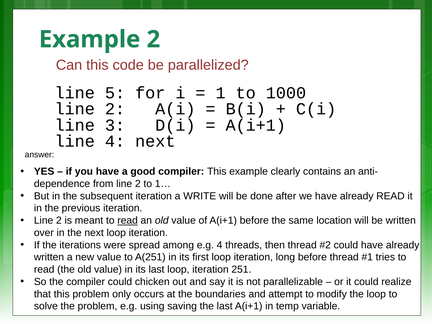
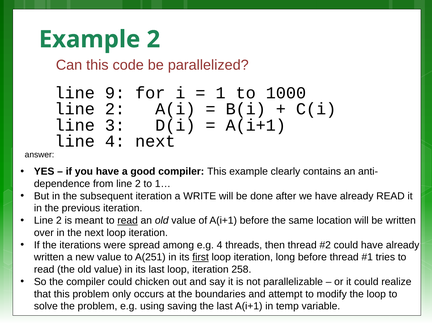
5: 5 -> 9 (115, 93)
first underline: none -> present (201, 257)
251: 251 -> 258 (241, 270)
